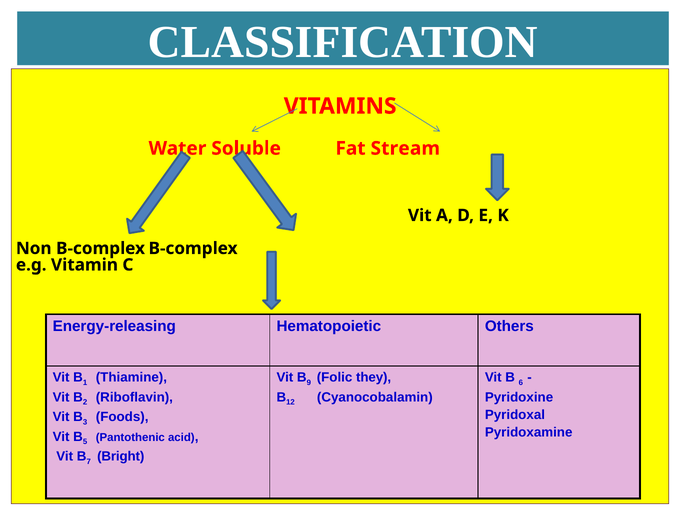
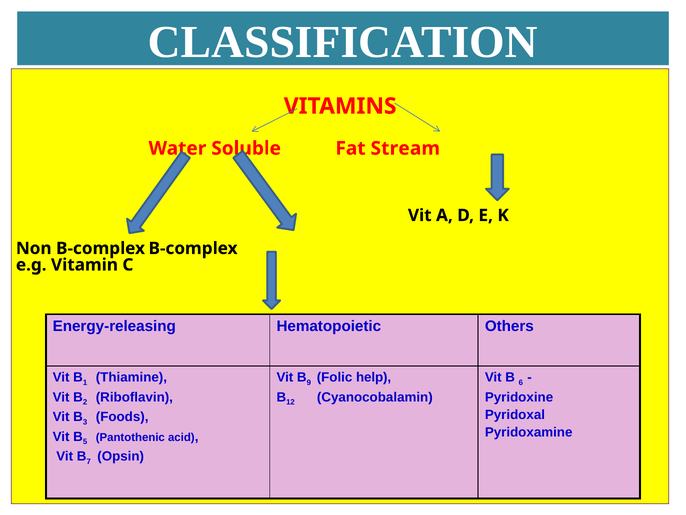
they: they -> help (374, 377)
Bright: Bright -> Opsin (121, 456)
